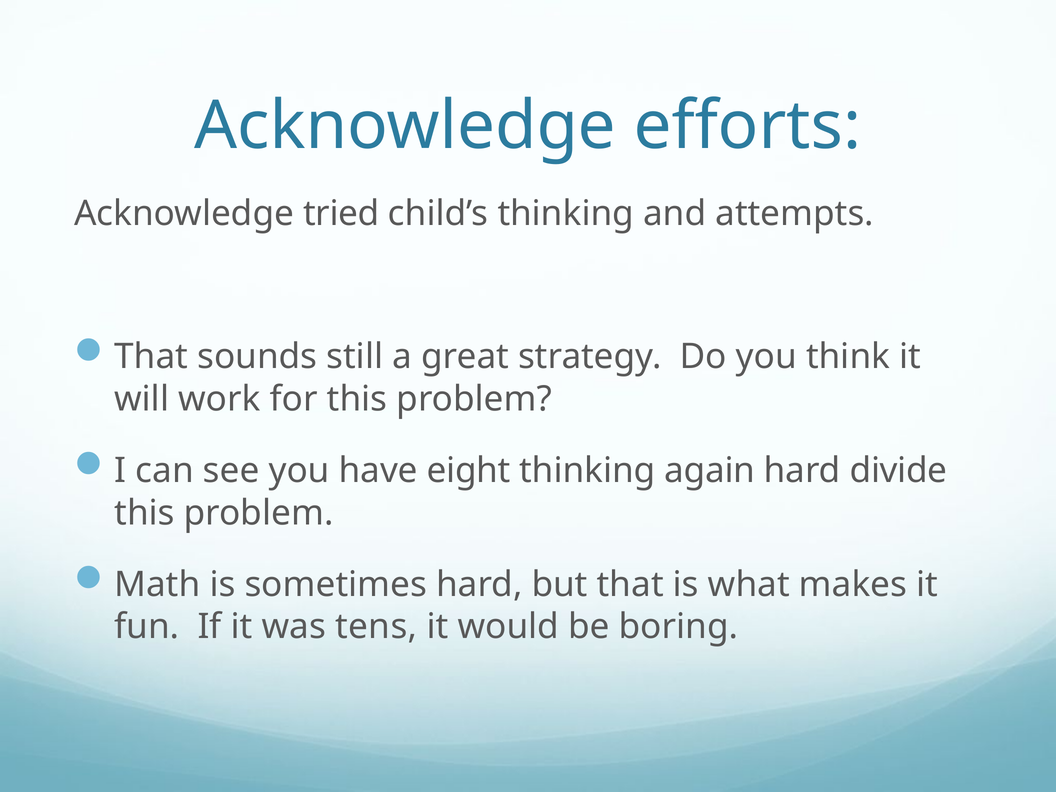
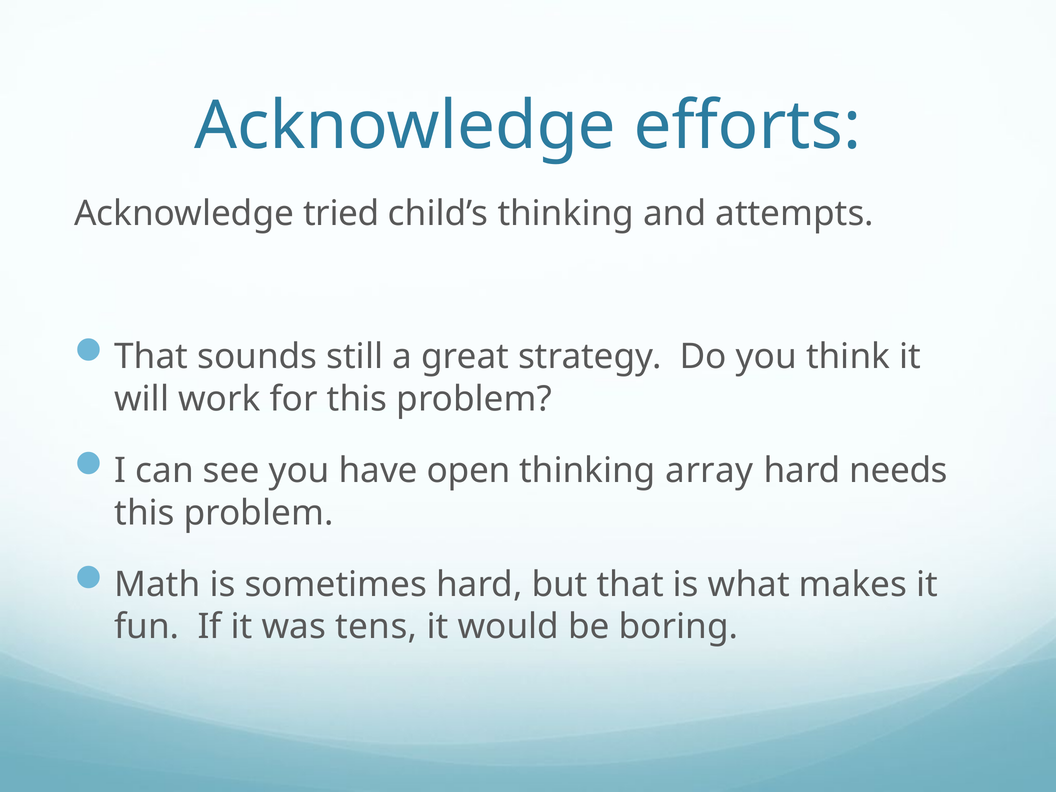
eight: eight -> open (469, 471)
again: again -> array (709, 471)
divide: divide -> needs (898, 471)
